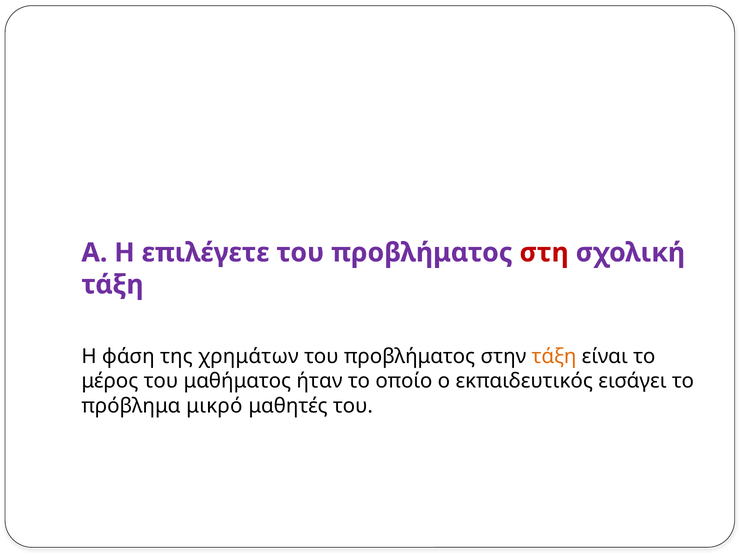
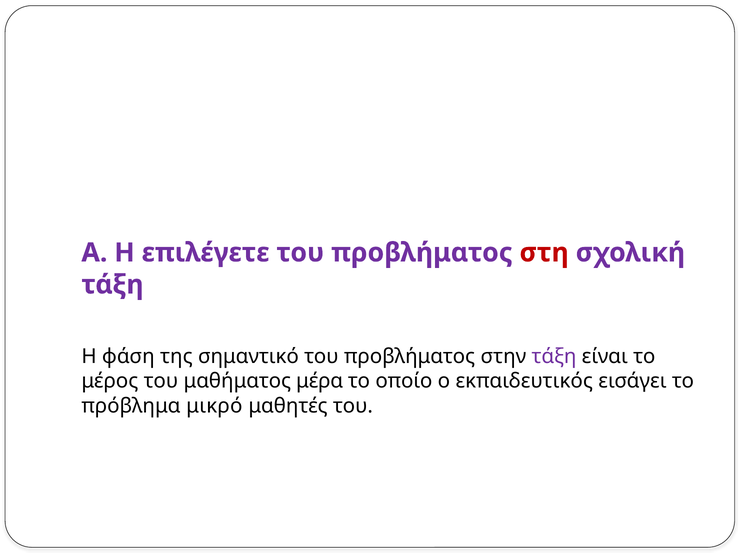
χρημάτων: χρημάτων -> σημαντικό (248, 357)
τάξη colour: orange -> purple (554, 357)
ήταν: ήταν -> μέρα (320, 381)
